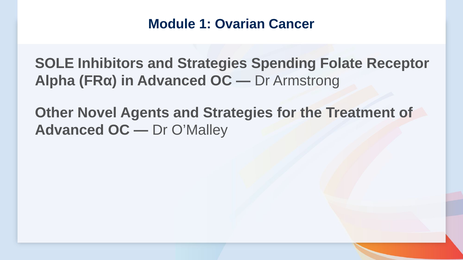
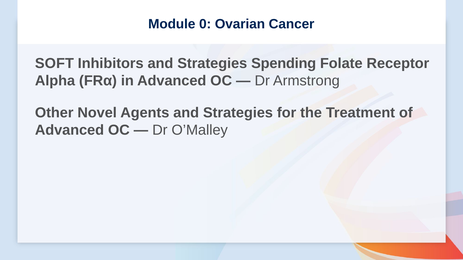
1: 1 -> 0 (205, 24)
SOLE: SOLE -> SOFT (54, 64)
